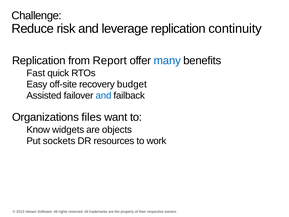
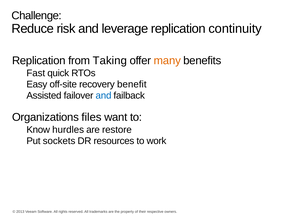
Report: Report -> Taking (110, 60)
many colour: blue -> orange (167, 60)
budget: budget -> benefit (132, 84)
widgets: widgets -> hurdles (68, 130)
objects: objects -> restore (117, 130)
